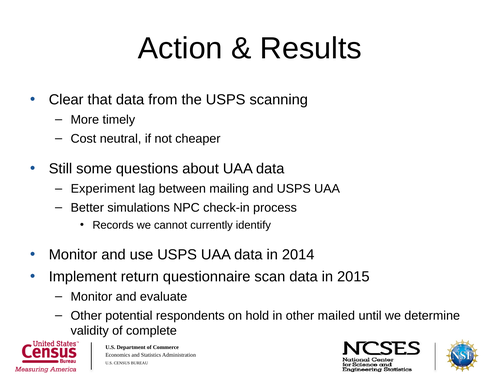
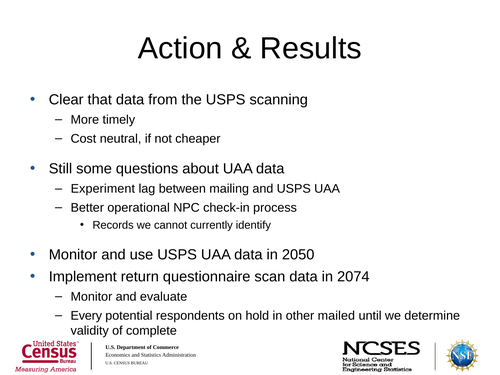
simulations: simulations -> operational (139, 208)
2014: 2014 -> 2050 (298, 255)
2015: 2015 -> 2074 (353, 277)
Other: Other -> Every (86, 316)
